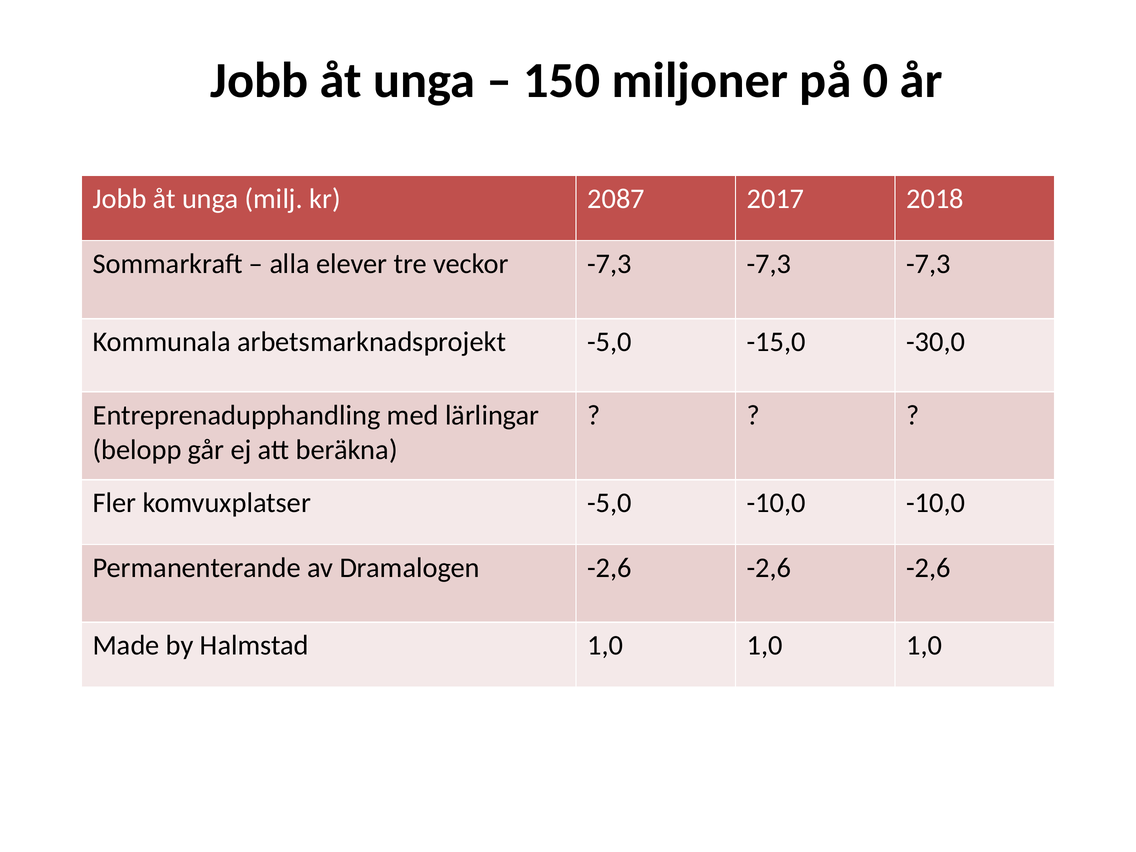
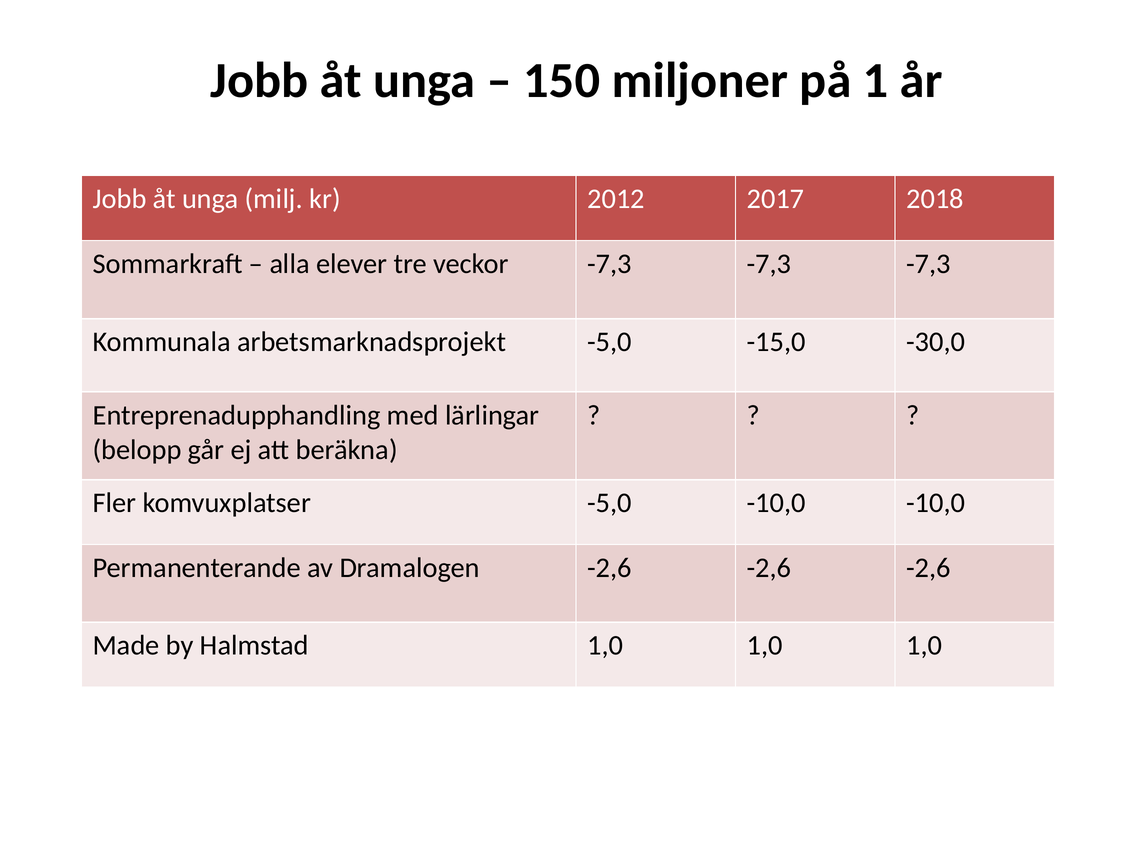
0: 0 -> 1 (876, 81)
2087: 2087 -> 2012 (616, 199)
